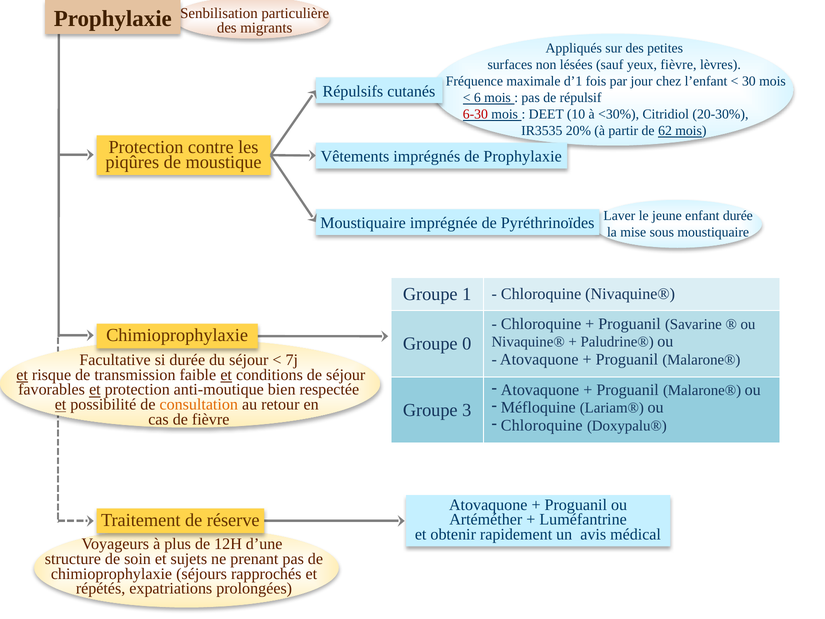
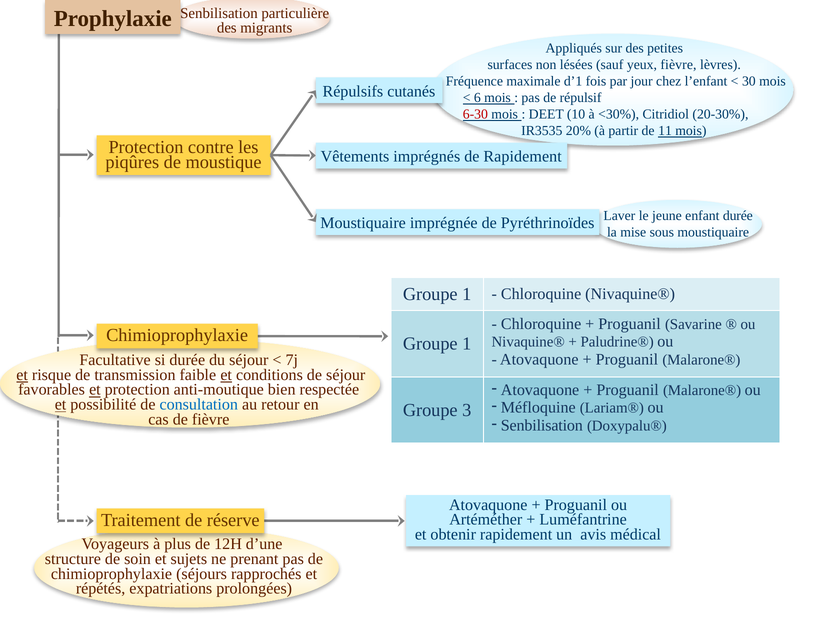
62: 62 -> 11 (665, 131)
de Prophylaxie: Prophylaxie -> Rapidement (523, 157)
0: 0 -> 1 (467, 344)
consultation colour: orange -> blue (199, 404)
Chloroquine: Chloroquine -> Senbilisation (542, 425)
